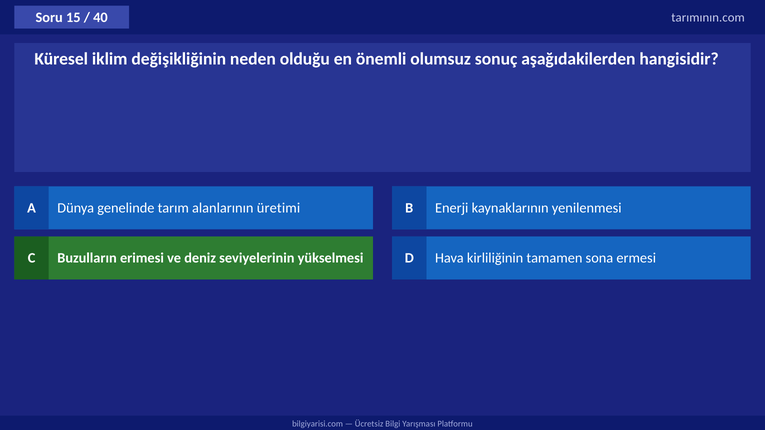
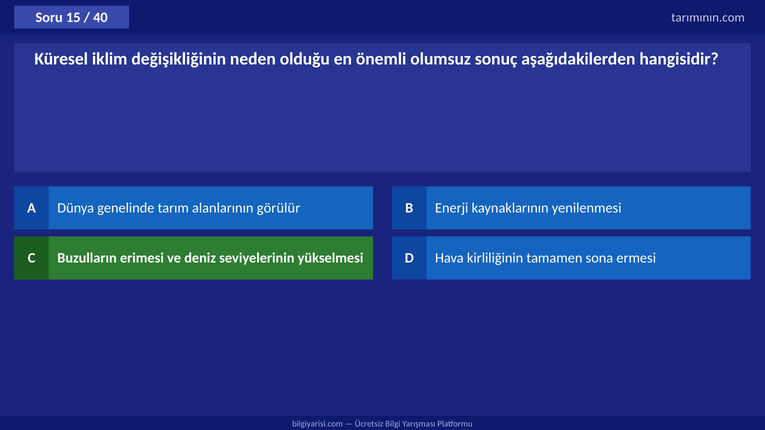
üretimi: üretimi -> görülür (279, 208)
